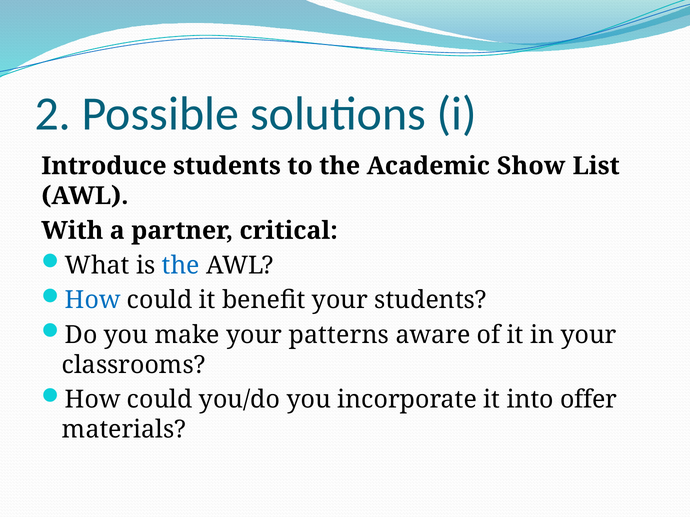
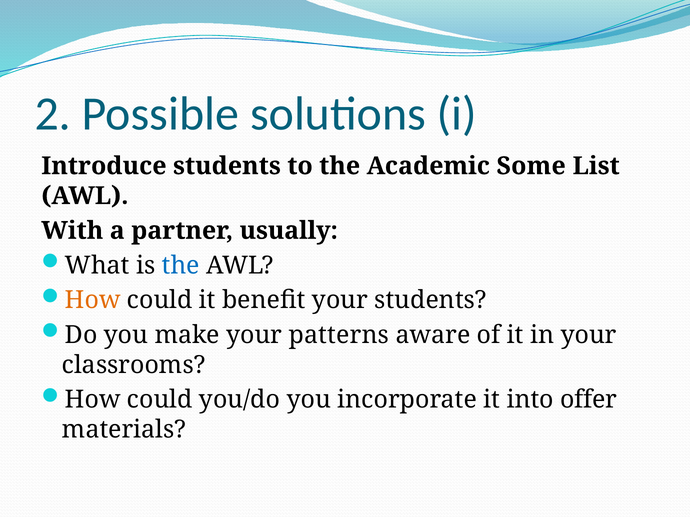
Show: Show -> Some (531, 166)
critical: critical -> usually (289, 231)
How colour: blue -> orange (93, 301)
